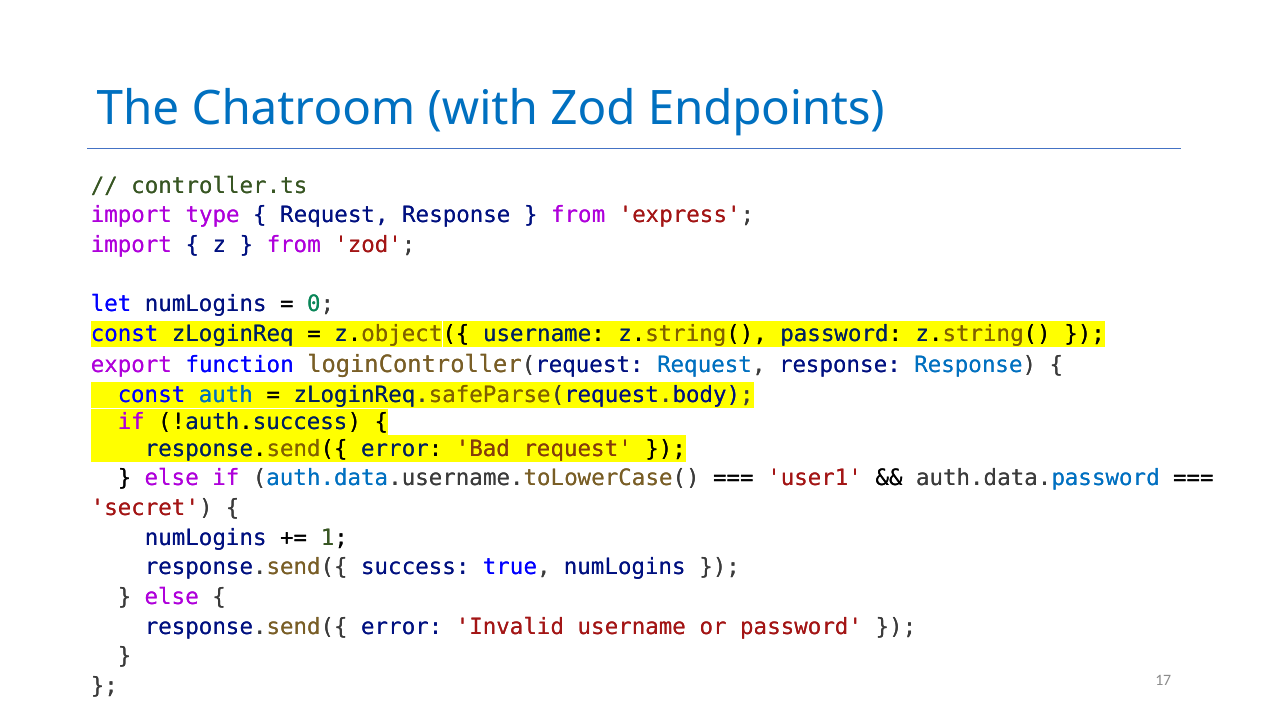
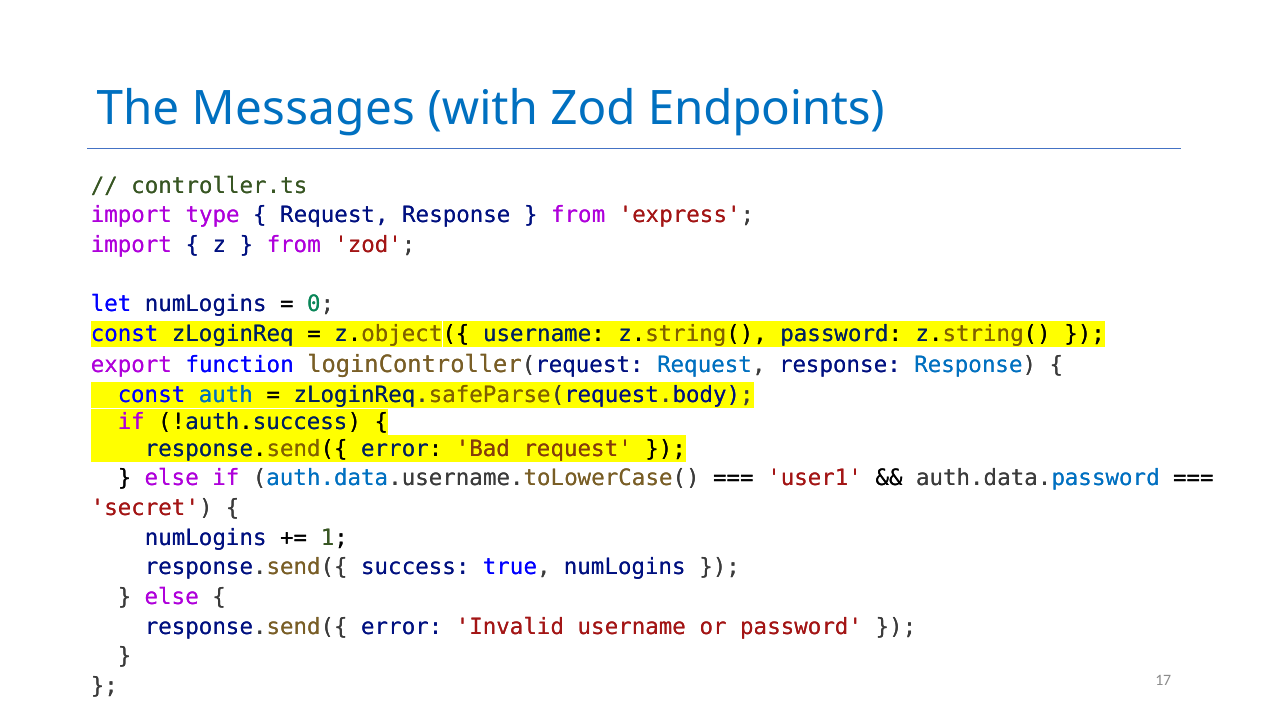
Chatroom: Chatroom -> Messages (303, 109)
